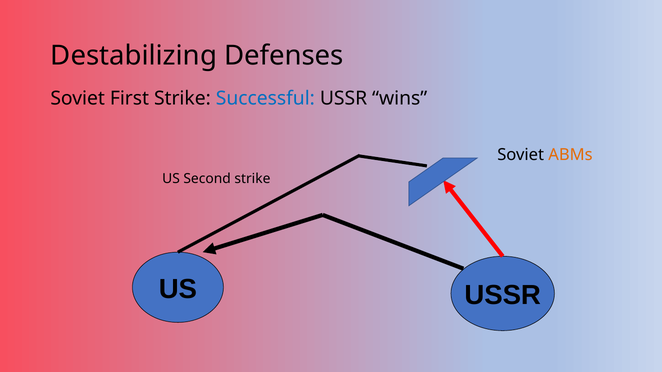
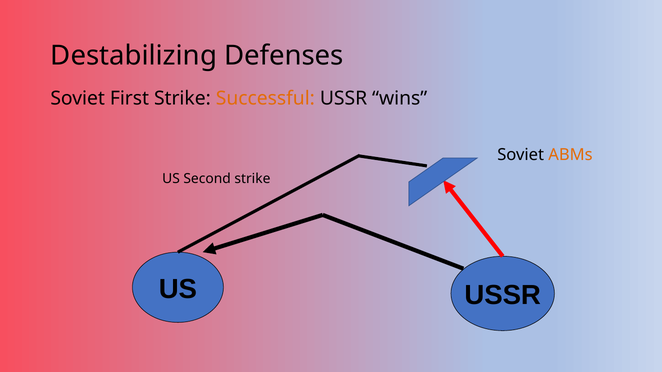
Successful colour: blue -> orange (265, 98)
